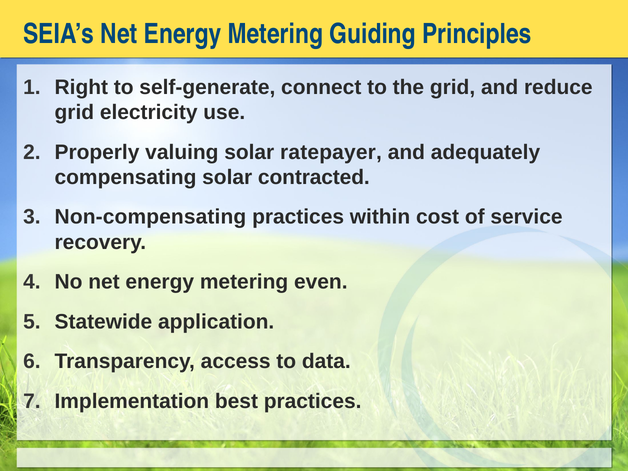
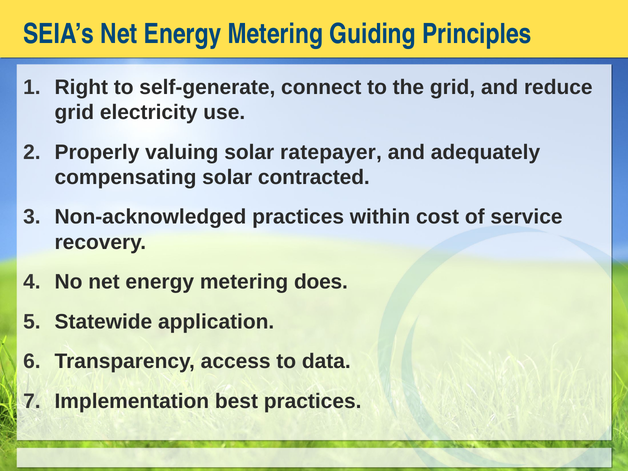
Non-compensating: Non-compensating -> Non-acknowledged (150, 217)
even: even -> does (321, 282)
